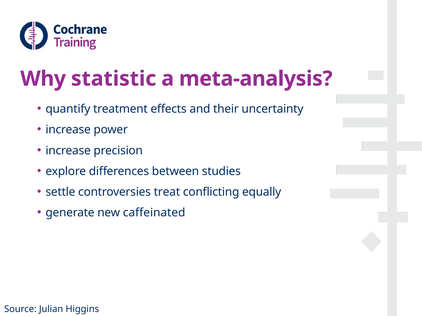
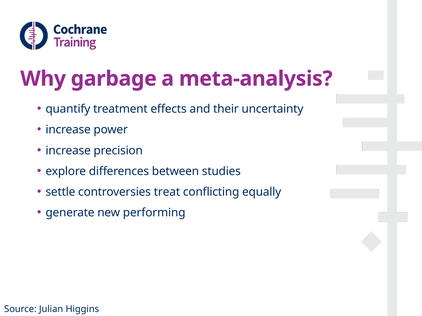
statistic: statistic -> garbage (114, 79)
caffeinated: caffeinated -> performing (154, 213)
